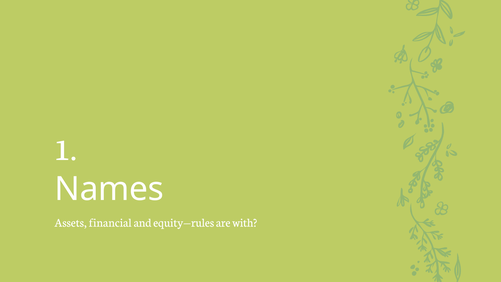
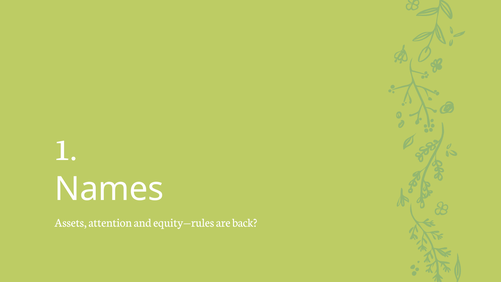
financial: financial -> attention (110, 223)
with: with -> back (245, 223)
